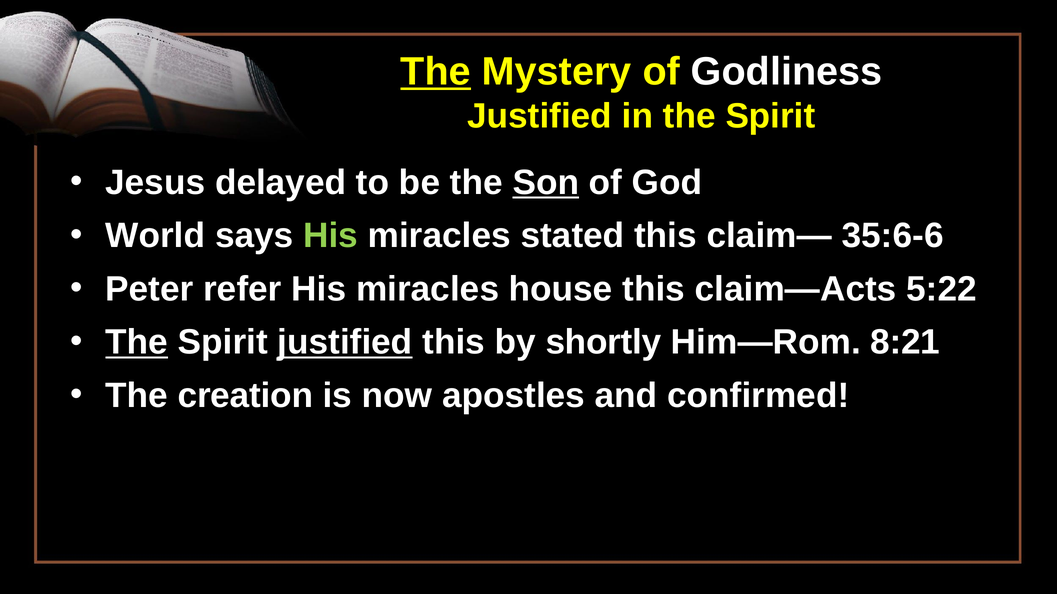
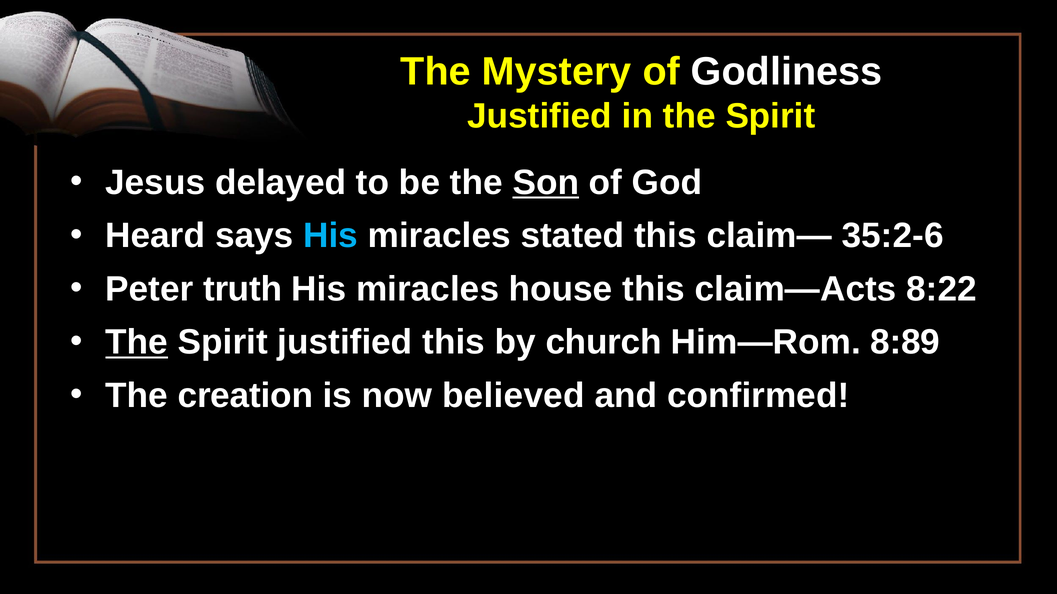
The underline: present -> none (436, 72)
World: World -> Heard (155, 236)
His colour: light green -> light blue (331, 236)
35:6-6: 35:6-6 -> 35:2-6 (893, 236)
refer: refer -> truth (243, 289)
5:22: 5:22 -> 8:22 (942, 289)
justified underline: present -> none (345, 343)
shortly: shortly -> church (604, 343)
8:21: 8:21 -> 8:89 (905, 343)
apostles: apostles -> believed (513, 396)
